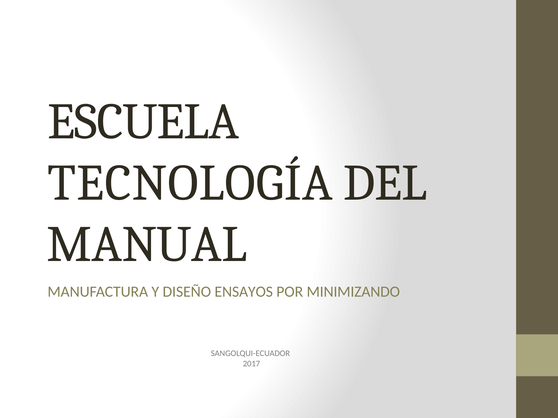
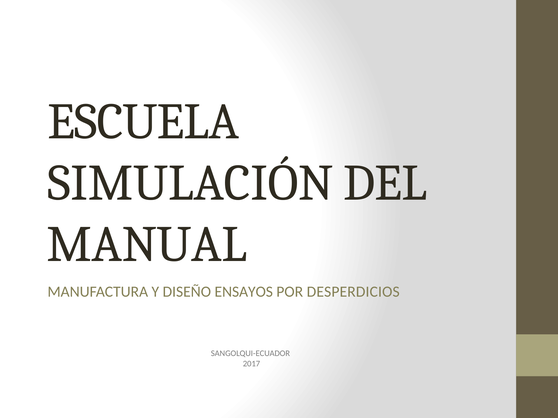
TECNOLOGÍA: TECNOLOGÍA -> SIMULACIÓN (191, 183)
MINIMIZANDO: MINIMIZANDO -> DESPERDICIOS (353, 292)
